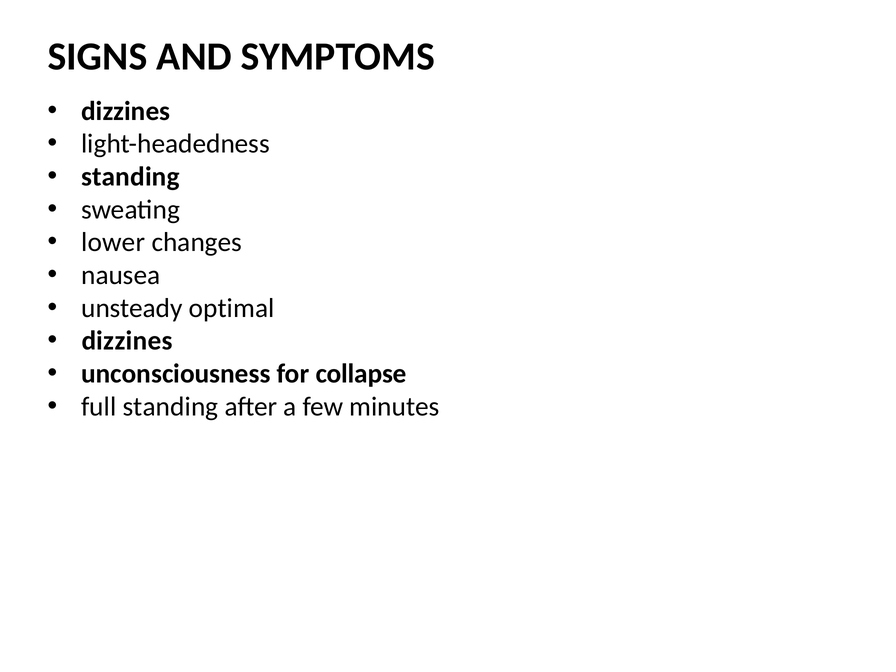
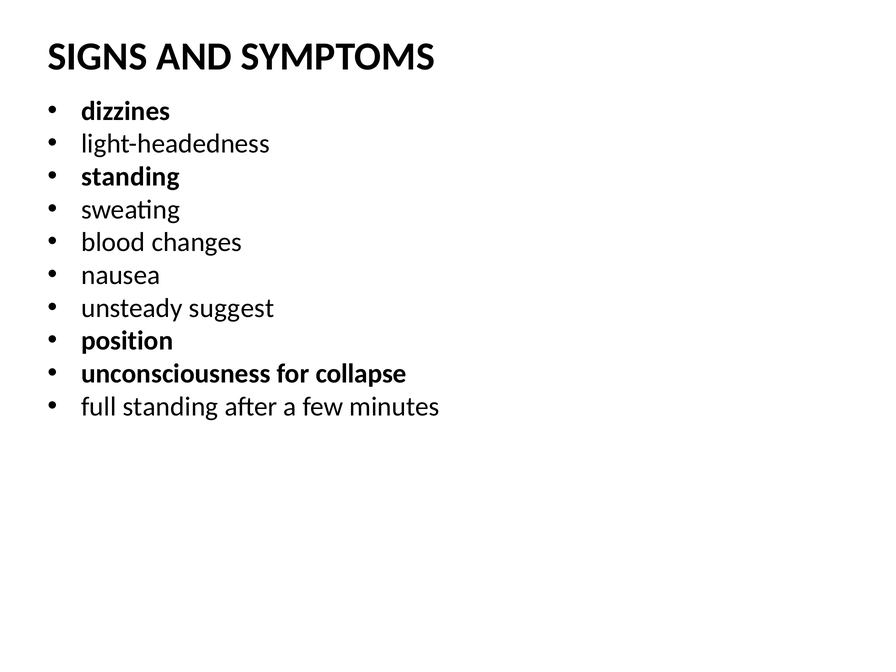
lower: lower -> blood (113, 242)
optimal: optimal -> suggest (232, 308)
dizzines: dizzines -> position (127, 341)
